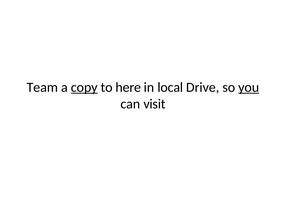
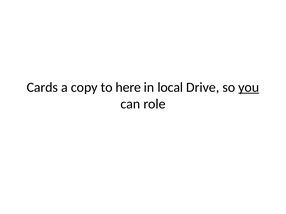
Team: Team -> Cards (42, 87)
copy underline: present -> none (84, 87)
visit: visit -> role (154, 104)
